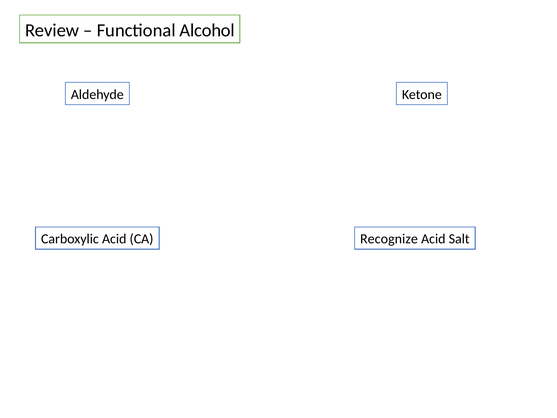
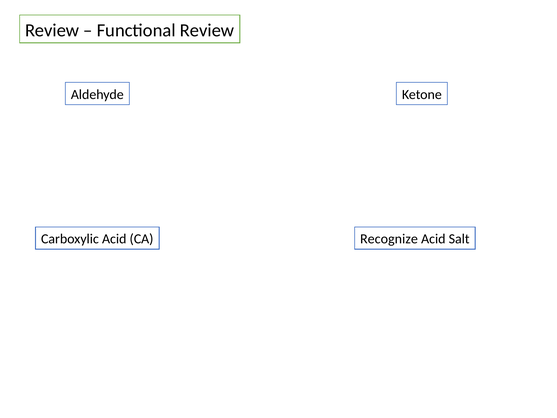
Functional Alcohol: Alcohol -> Review (207, 30)
